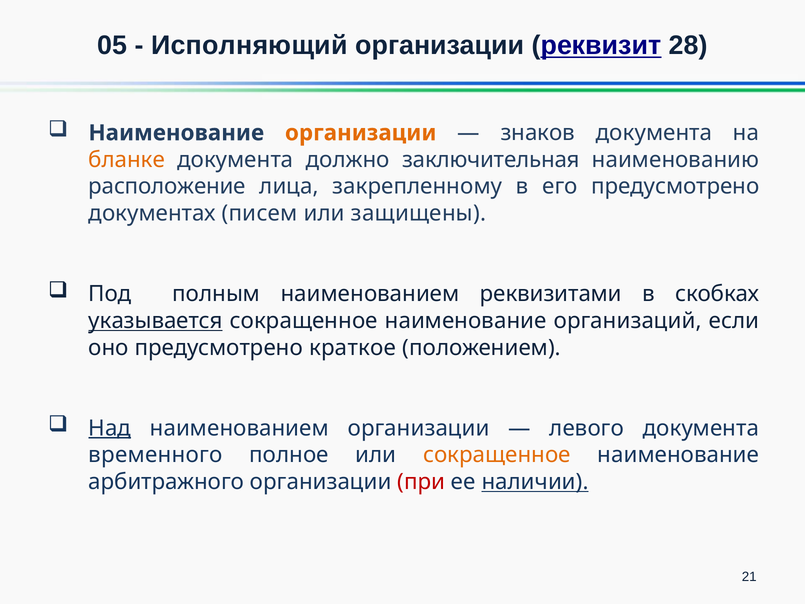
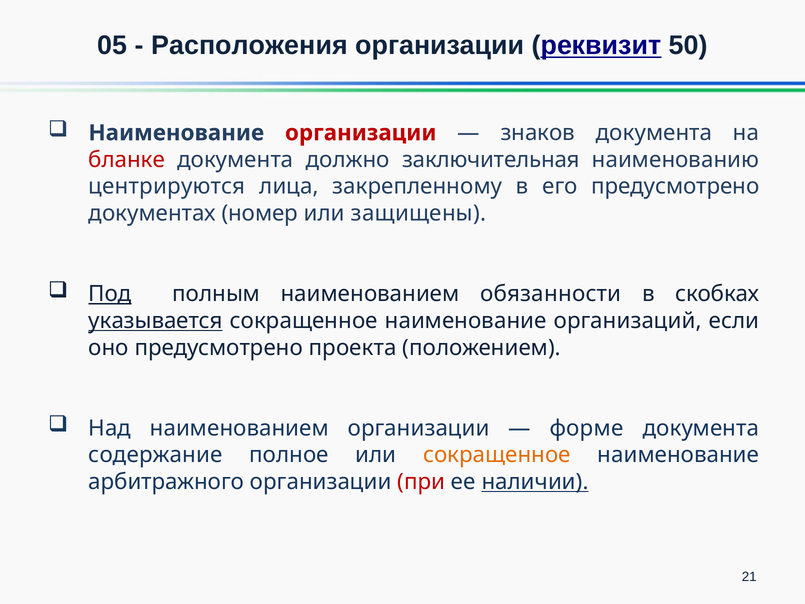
Исполняющий: Исполняющий -> Расположения (249, 45)
28: 28 -> 50 (688, 45)
организации colour: orange -> red (361, 133)
бланке colour: orange -> red (127, 160)
расположение: расположение -> центрируются (167, 187)
писем: писем -> номер (260, 213)
Под underline: none -> present (110, 294)
реквизитами: реквизитами -> обязанности (551, 294)
краткое: краткое -> проекта (353, 348)
Над underline: present -> none (110, 428)
левого: левого -> форме (587, 428)
временного: временного -> содержание (156, 455)
